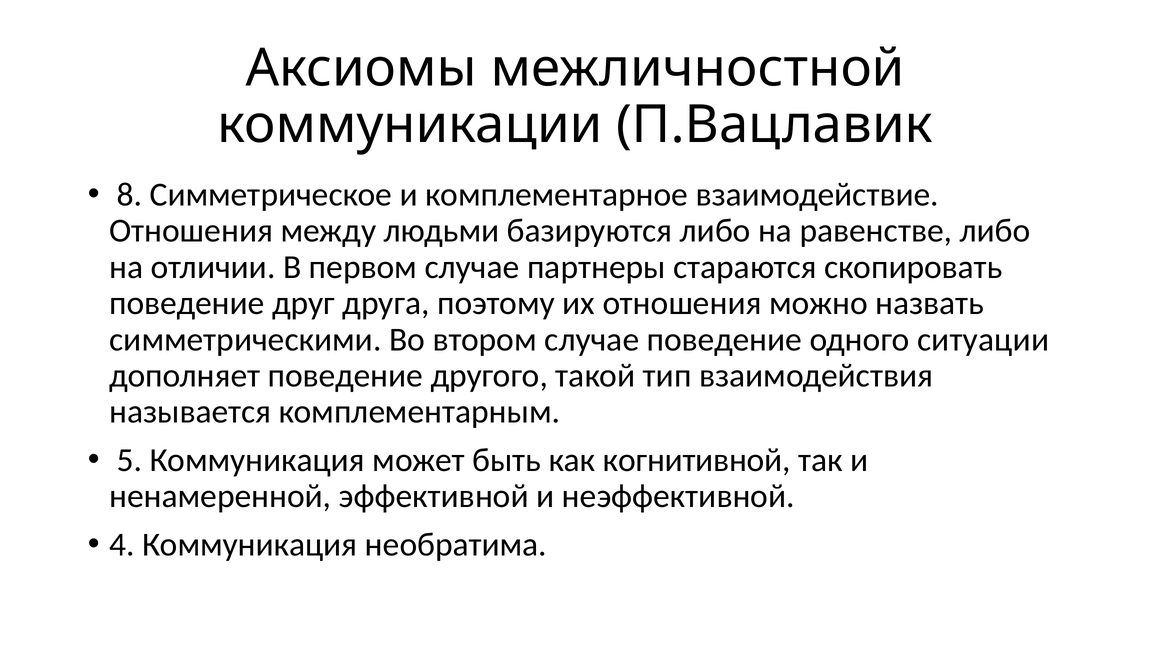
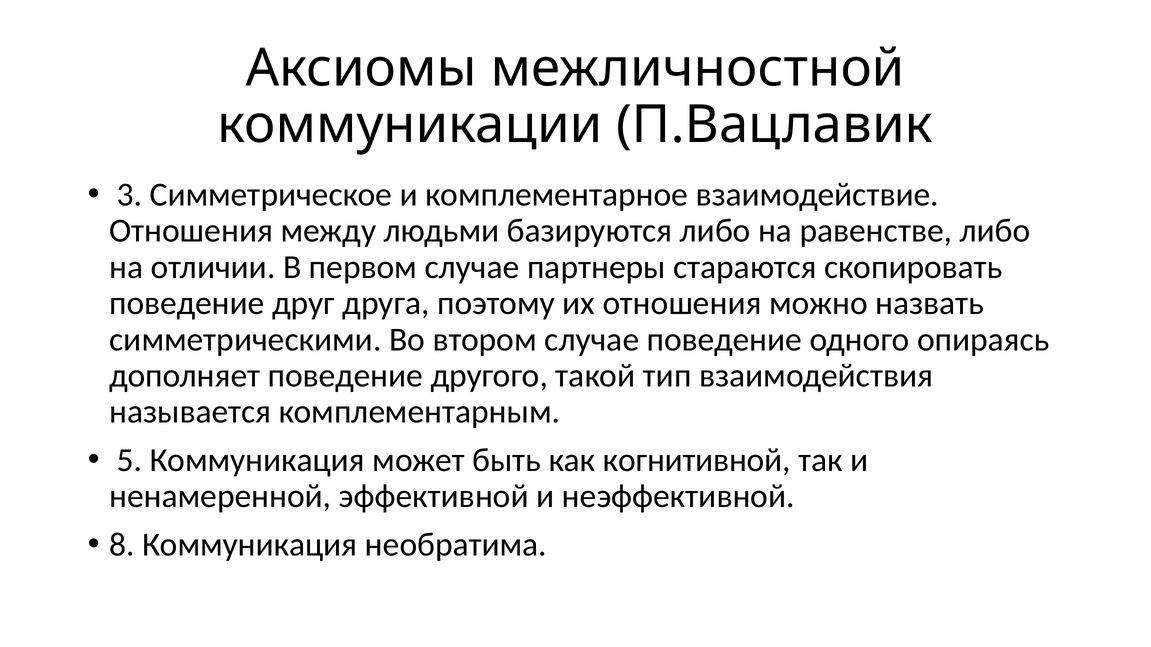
8: 8 -> 3 (130, 195)
ситуации: ситуации -> опираясь (983, 340)
4: 4 -> 8 (122, 545)
